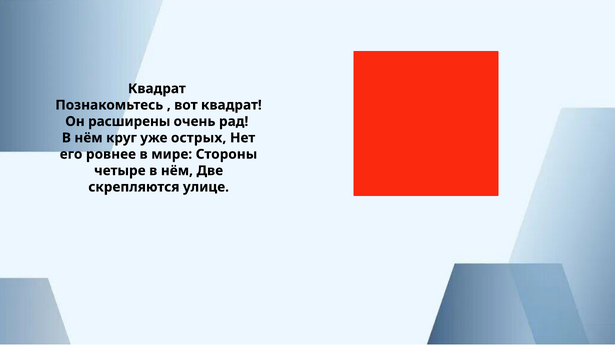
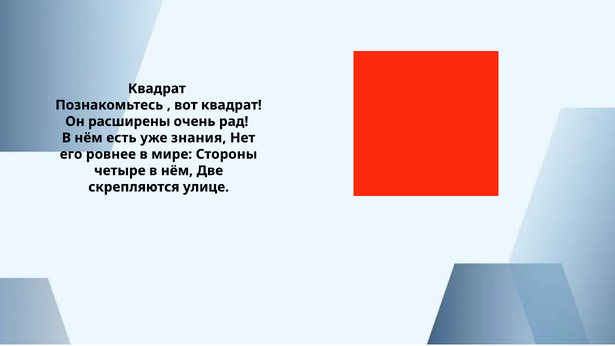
круг: круг -> есть (121, 138)
острых: острых -> знания (199, 138)
